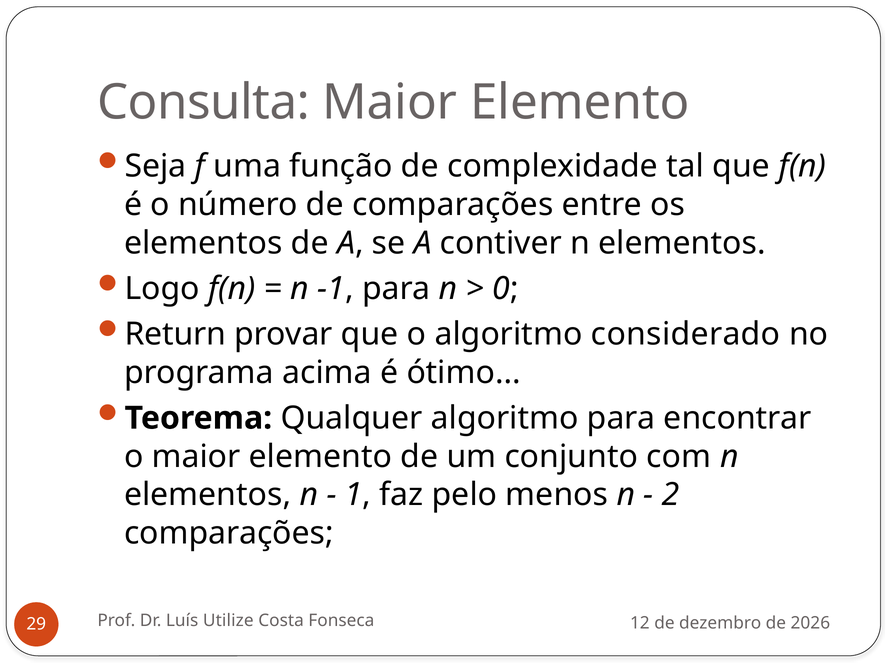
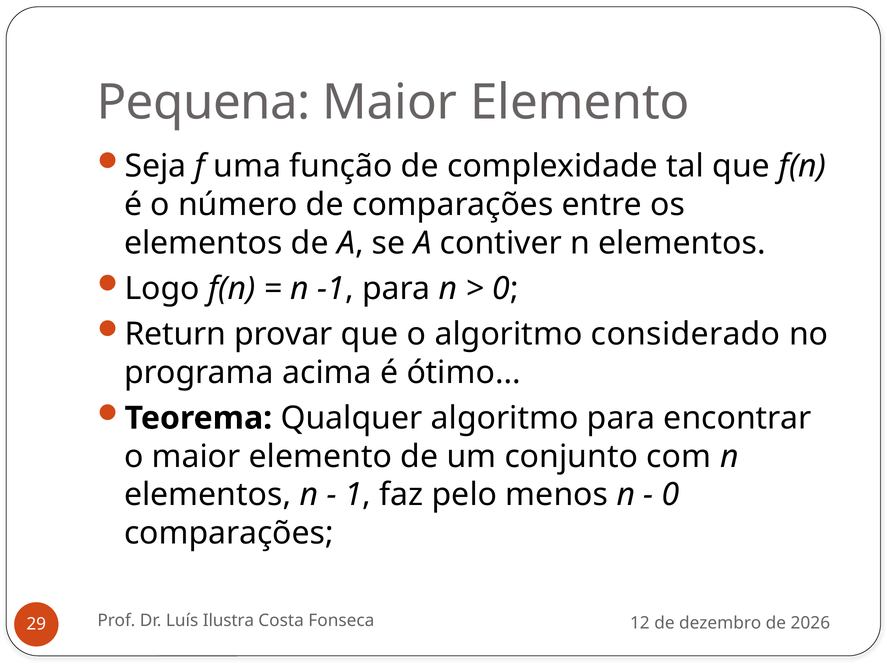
Consulta: Consulta -> Pequena (204, 103)
2: 2 -> 0 (671, 495)
Utilize: Utilize -> Ilustra (228, 621)
